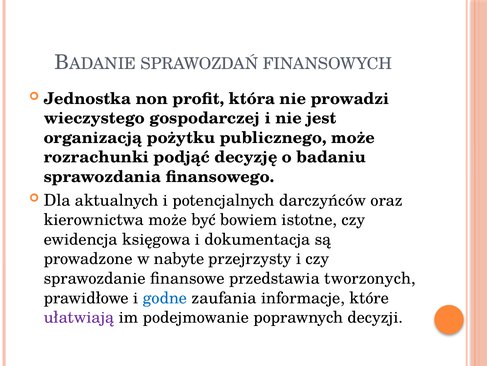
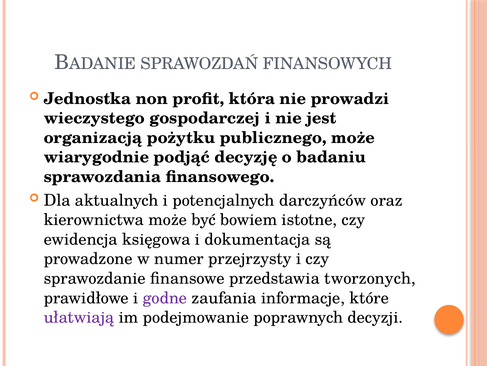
rozrachunki: rozrachunki -> wiarygodnie (96, 157)
nabyte: nabyte -> numer (179, 258)
godne colour: blue -> purple (165, 297)
